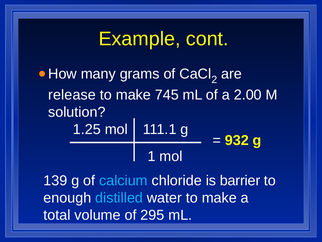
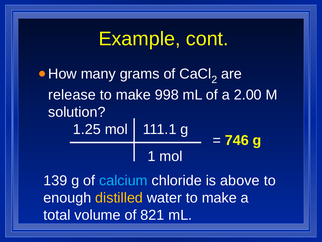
745: 745 -> 998 (167, 95)
932: 932 -> 746 (237, 140)
barrier: barrier -> above (240, 180)
distilled colour: light blue -> yellow (119, 197)
295: 295 -> 821 (152, 215)
